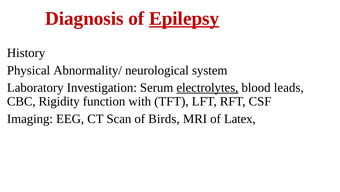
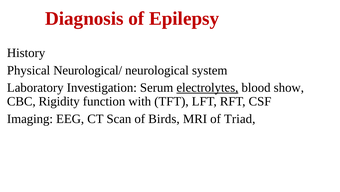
Epilepsy underline: present -> none (184, 18)
Abnormality/: Abnormality/ -> Neurological/ (88, 70)
leads: leads -> show (289, 87)
Latex: Latex -> Triad (240, 118)
